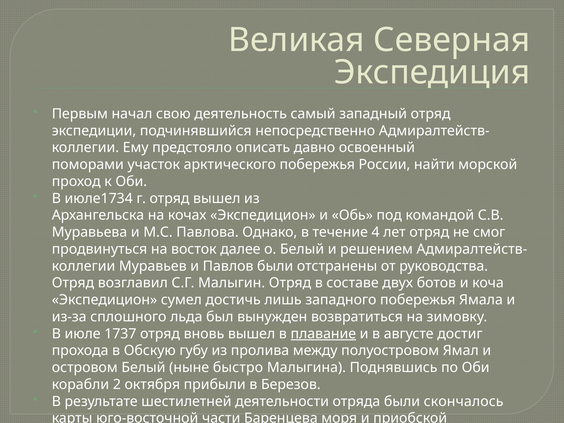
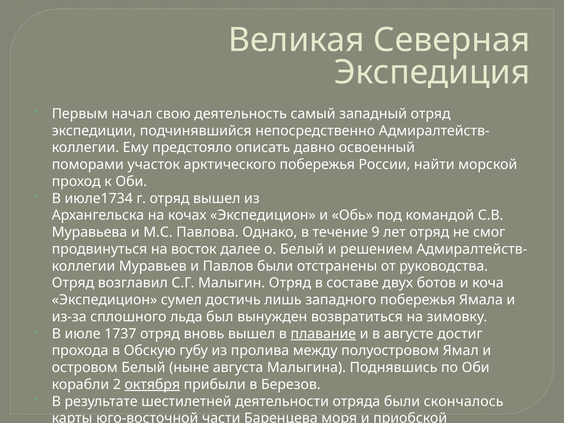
4: 4 -> 9 (376, 232)
быстро: быстро -> августа (238, 368)
октября underline: none -> present (152, 384)
